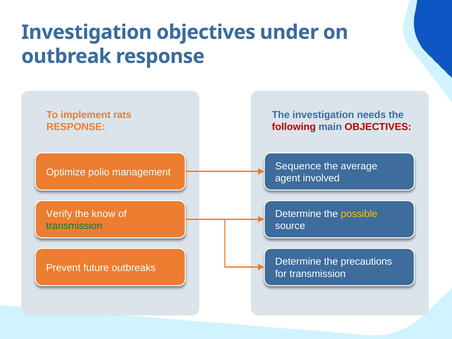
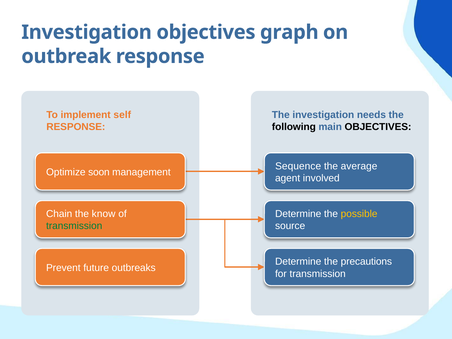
under: under -> graph (289, 32)
rats: rats -> self (122, 115)
following colour: red -> black (294, 127)
OBJECTIVES colour: red -> black (378, 127)
polio: polio -> soon (99, 172)
Verify: Verify -> Chain (59, 214)
